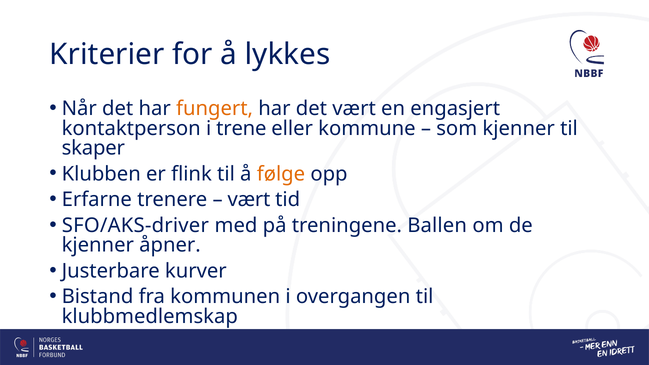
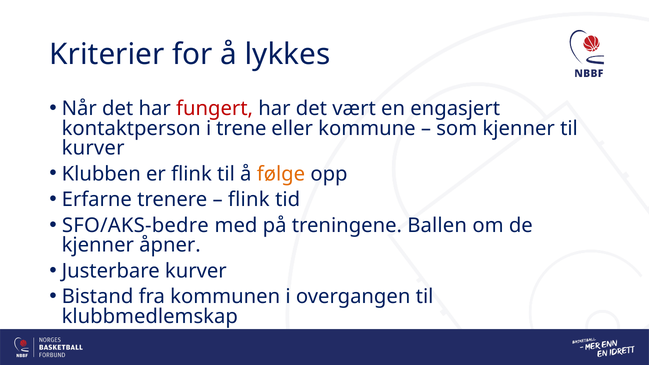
fungert colour: orange -> red (215, 109)
skaper: skaper -> kurver (93, 148)
vært: vært -> flink (249, 200)
SFO/AKS-driver: SFO/AKS-driver -> SFO/AKS-bedre (135, 226)
